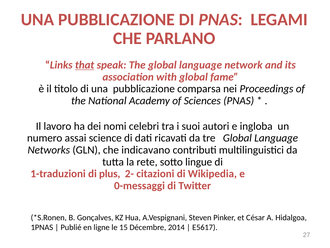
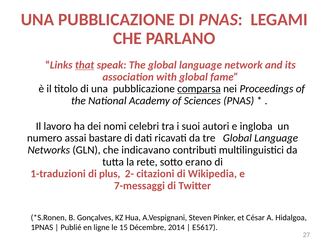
comparsa underline: none -> present (199, 89)
science: science -> bastare (105, 138)
lingue: lingue -> erano (199, 162)
0-messaggi: 0-messaggi -> 7-messaggi (139, 185)
